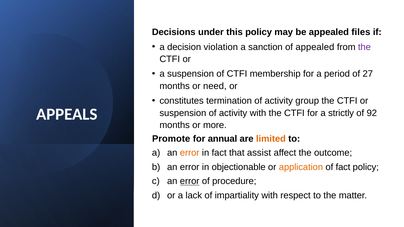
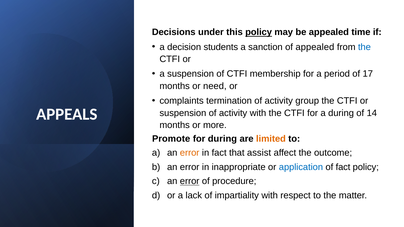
policy underline: none -> present (259, 32)
files: files -> time (361, 32)
violation: violation -> students (221, 47)
the colour: purple -> blue (364, 47)
27: 27 -> 17 (368, 74)
constitutes: constitutes -> complaints (182, 101)
a strictly: strictly -> during (341, 113)
92: 92 -> 14 (372, 113)
for annual: annual -> during (222, 139)
objectionable: objectionable -> inappropriate (239, 167)
application colour: orange -> blue (301, 167)
